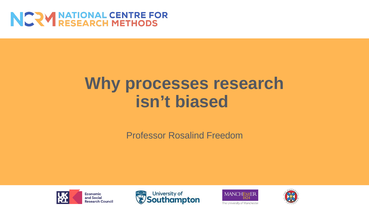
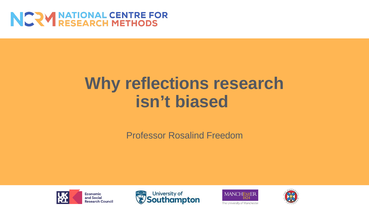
processes: processes -> reflections (167, 83)
